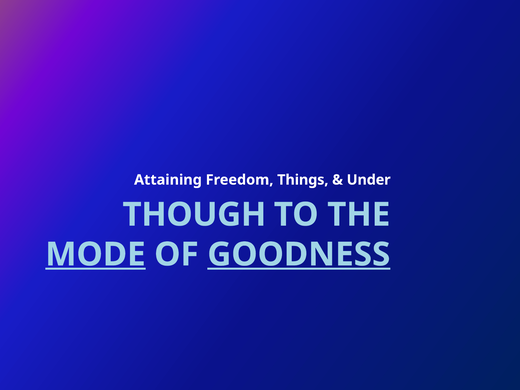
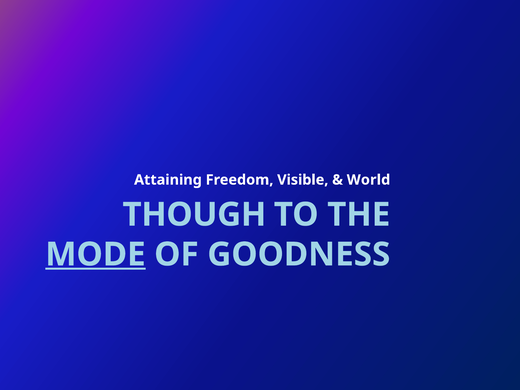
Things: Things -> Visible (303, 180)
Under: Under -> World (369, 180)
GOODNESS underline: present -> none (299, 255)
